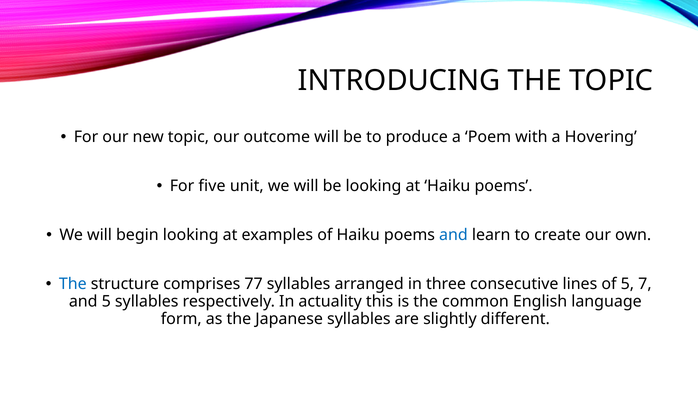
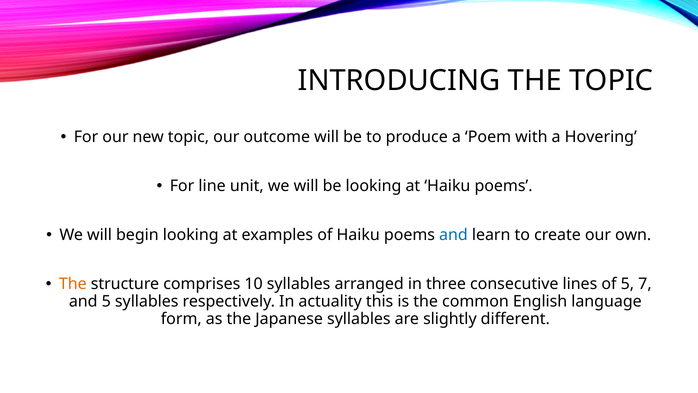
five: five -> line (212, 186)
The colour: blue -> orange (73, 284)
77: 77 -> 10 (254, 284)
